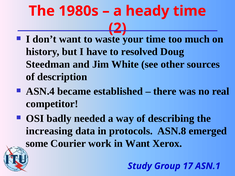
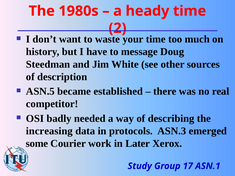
resolved: resolved -> message (139, 52)
ASN.4: ASN.4 -> ASN.5 (40, 91)
ASN.8: ASN.8 -> ASN.3 (172, 131)
in Want: Want -> Later (138, 144)
